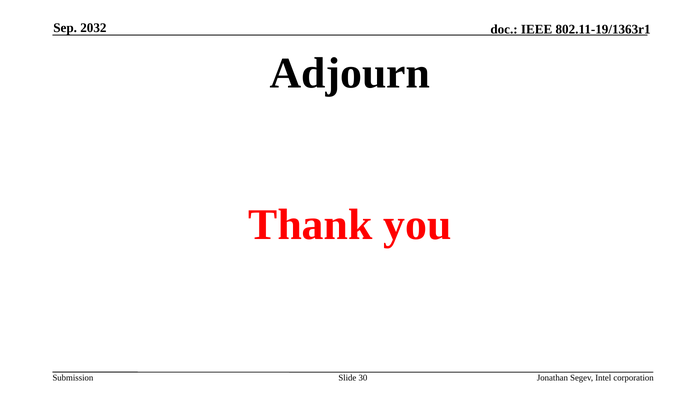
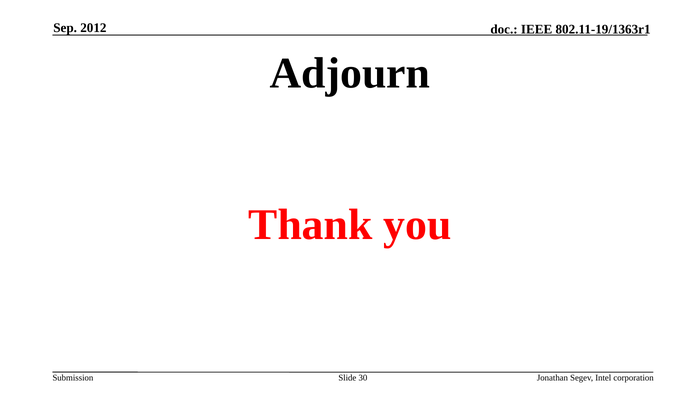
2032: 2032 -> 2012 (93, 28)
